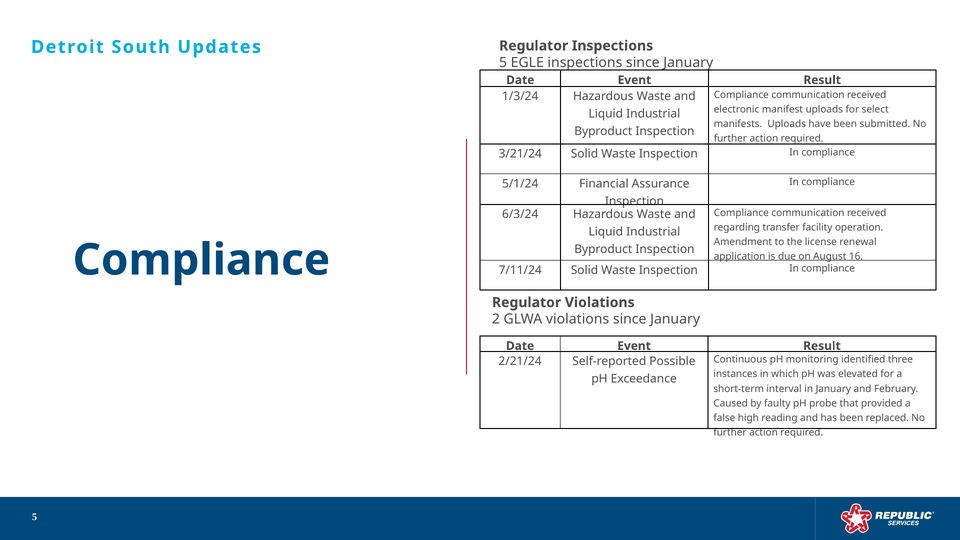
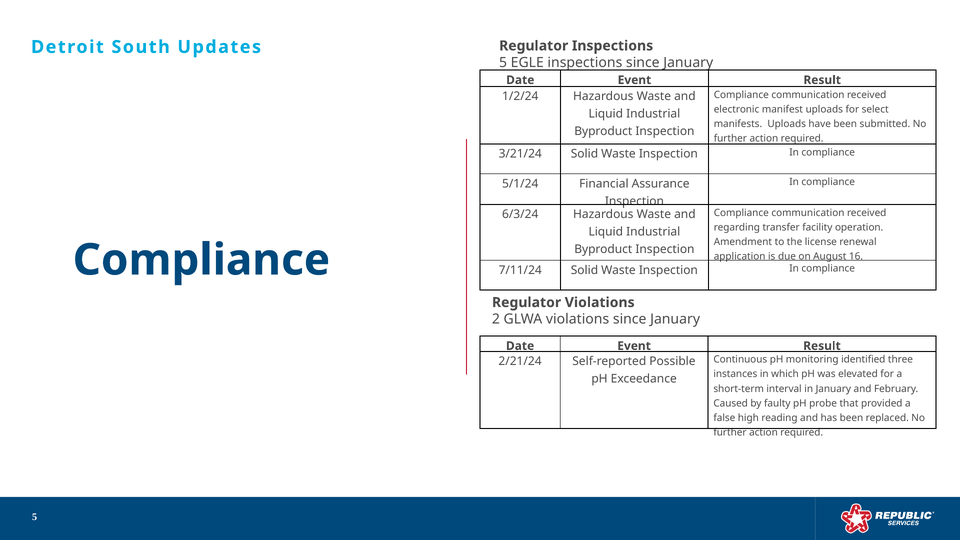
1/3/24: 1/3/24 -> 1/2/24 (520, 96)
